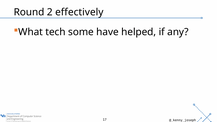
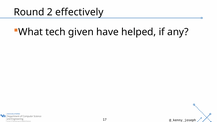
some: some -> given (81, 32)
